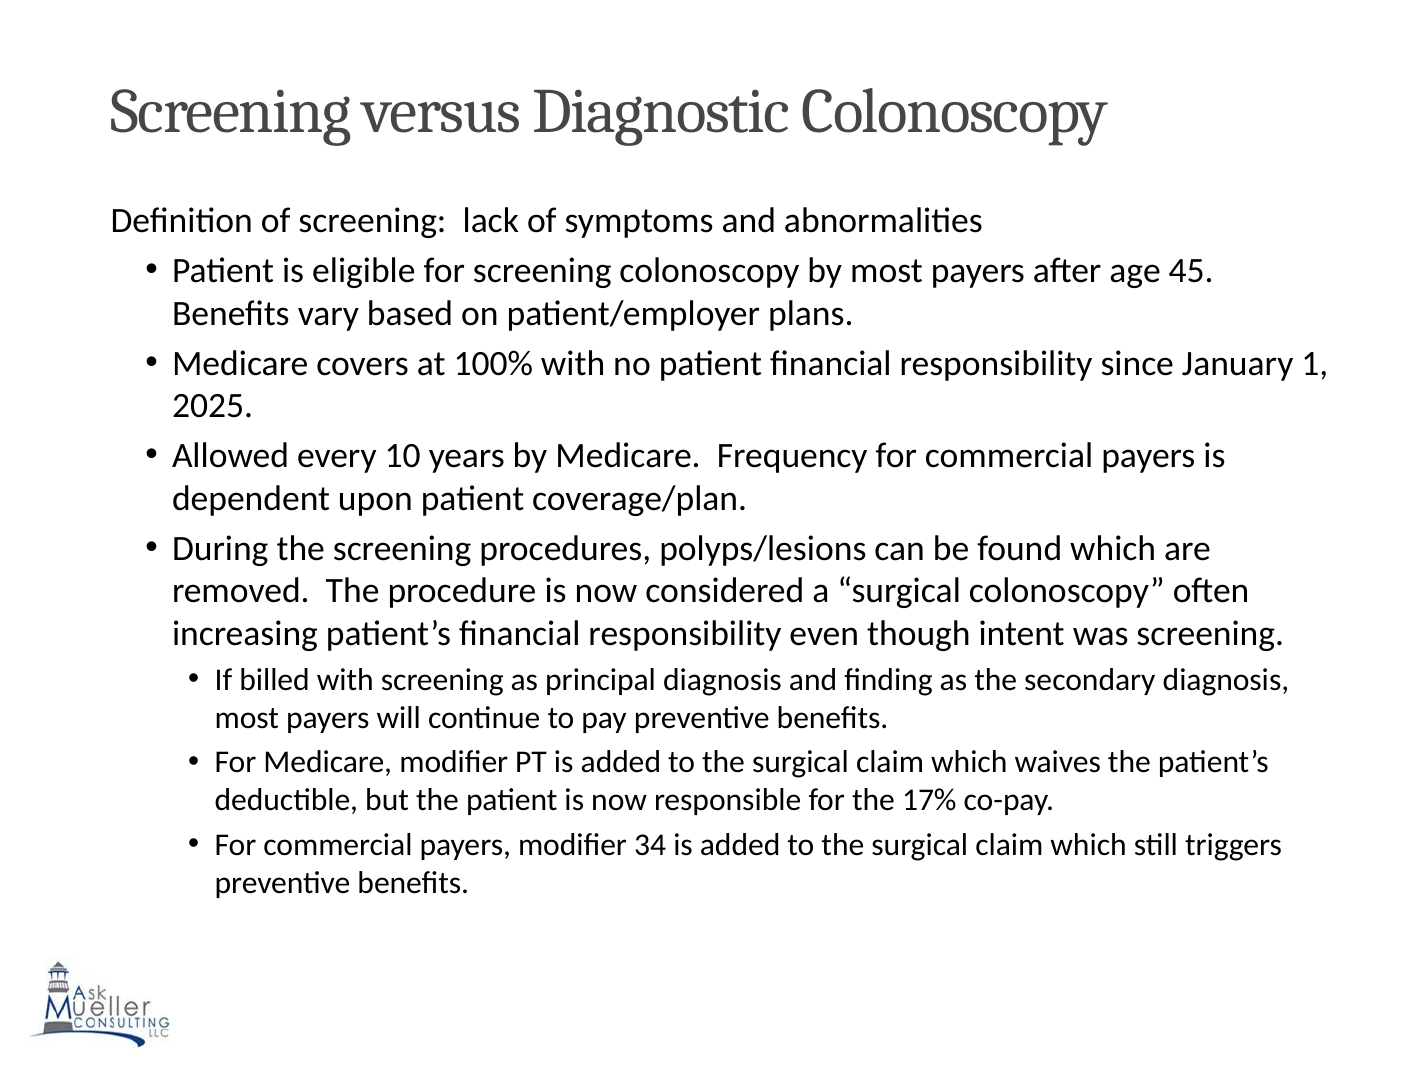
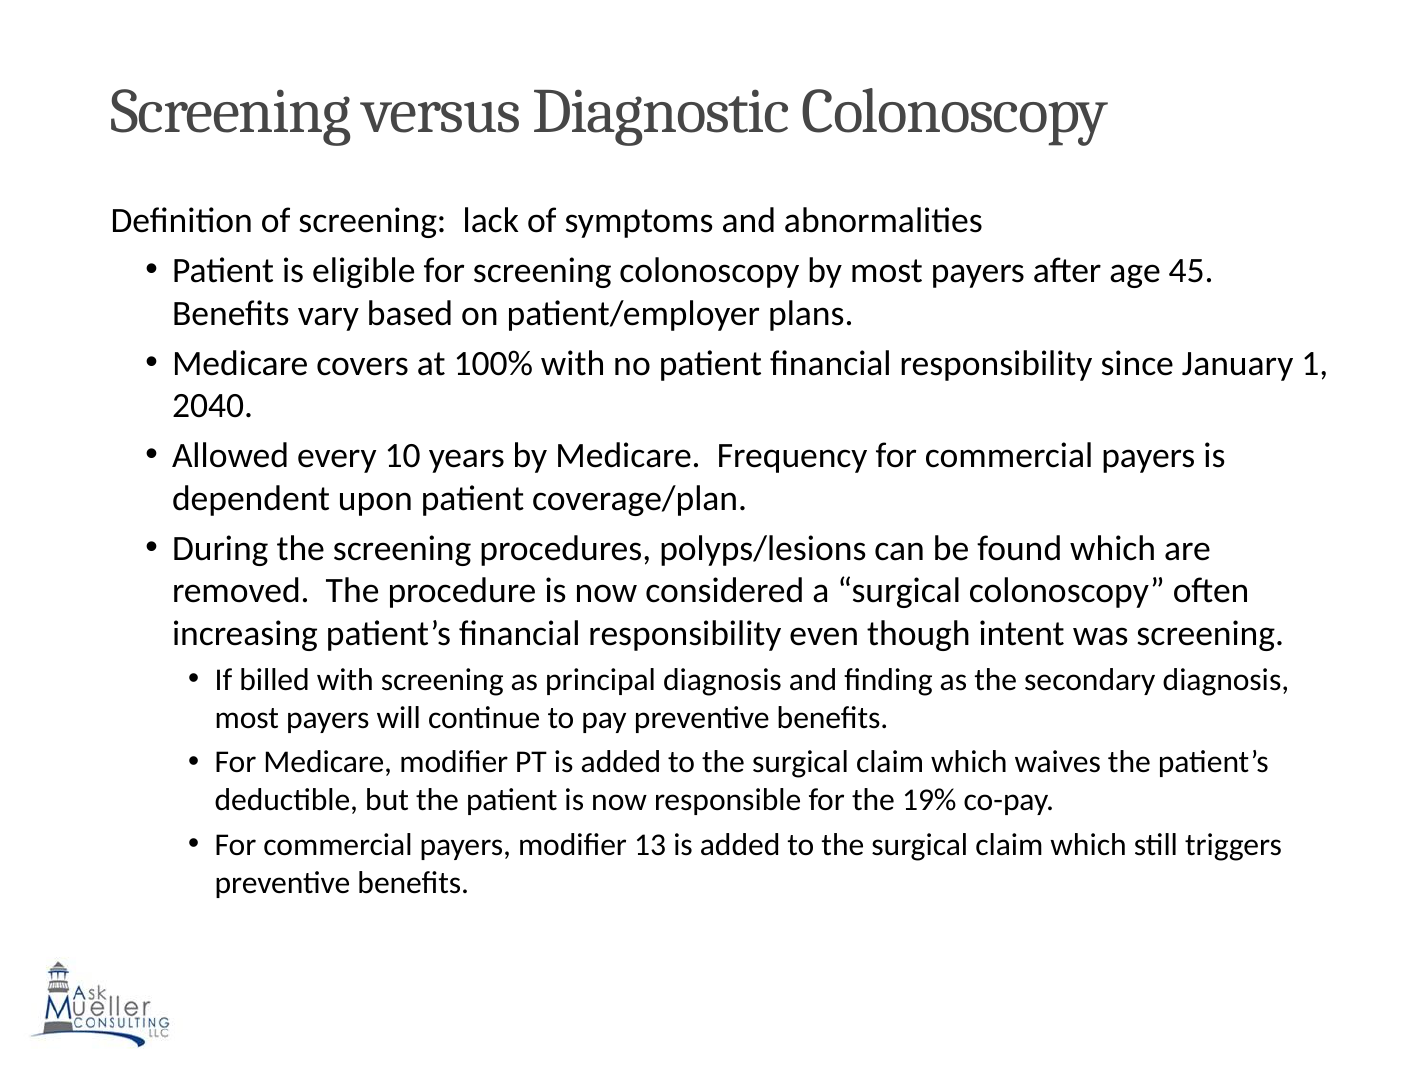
2025: 2025 -> 2040 (213, 406)
17%: 17% -> 19% (929, 800)
34: 34 -> 13 (650, 845)
